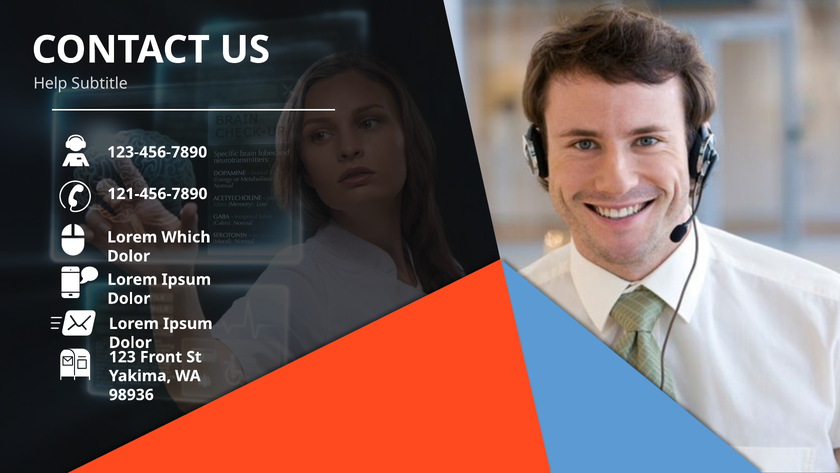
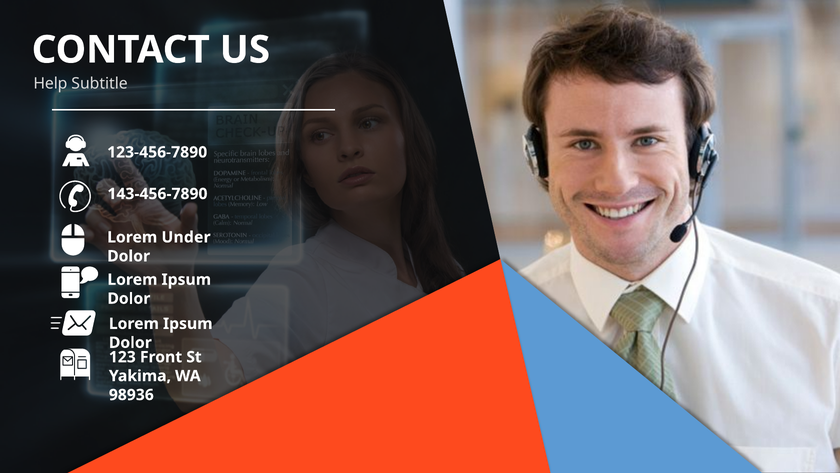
121-456-7890: 121-456-7890 -> 143-456-7890 (157, 194)
Which: Which -> Under (186, 237)
